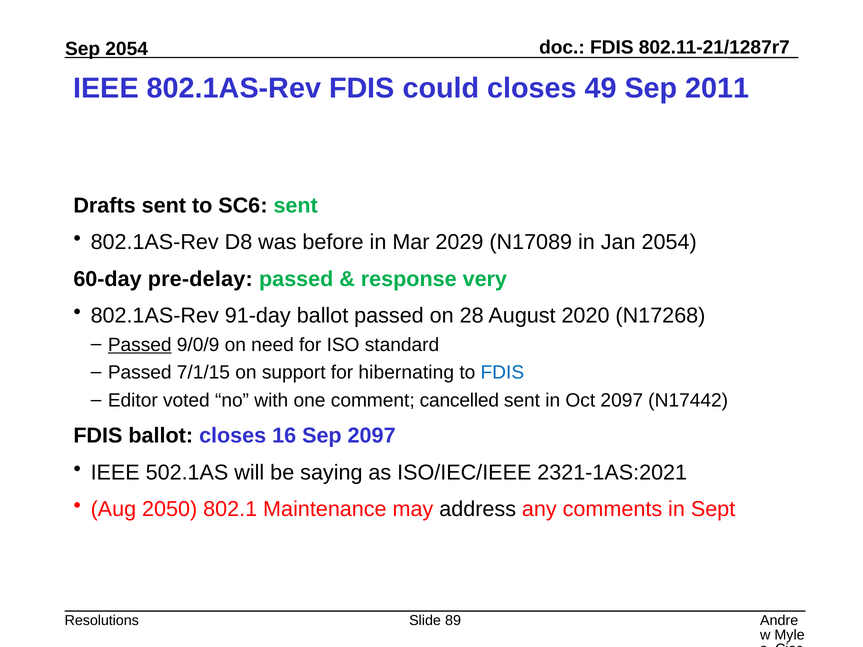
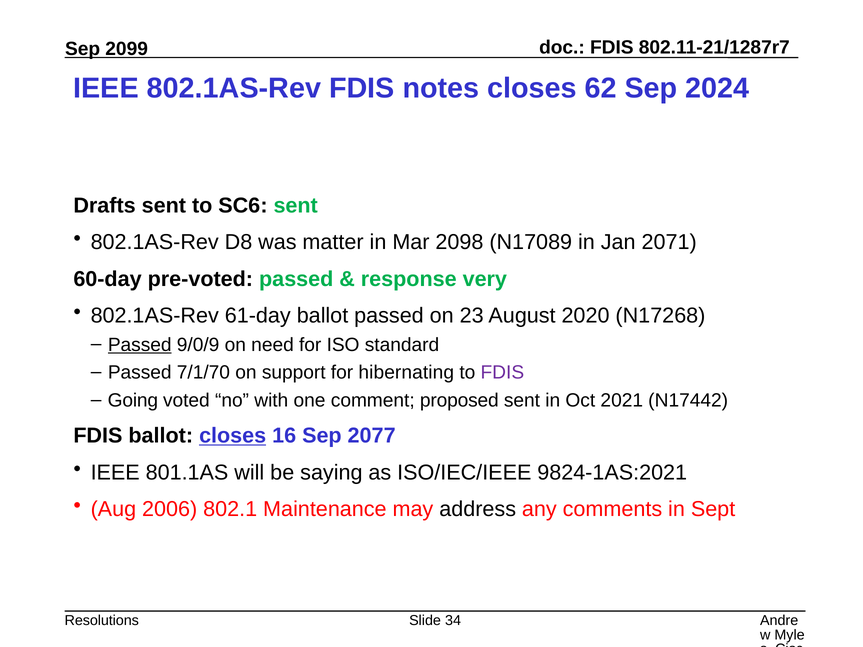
Sep 2054: 2054 -> 2099 (127, 49)
could: could -> notes (441, 88)
49: 49 -> 62 (601, 88)
2011: 2011 -> 2024 (717, 88)
before: before -> matter (333, 242)
2029: 2029 -> 2098 (459, 242)
Jan 2054: 2054 -> 2071 (669, 242)
pre-delay: pre-delay -> pre-voted (200, 279)
91-day: 91-day -> 61-day (258, 316)
28: 28 -> 23 (472, 316)
7/1/15: 7/1/15 -> 7/1/70 (203, 373)
FDIS colour: blue -> purple (502, 373)
Editor: Editor -> Going (133, 401)
cancelled: cancelled -> proposed (459, 401)
Oct 2097: 2097 -> 2021 (622, 401)
closes underline: none -> present (233, 436)
Sep 2097: 2097 -> 2077 (372, 436)
502.1AS: 502.1AS -> 801.1AS (187, 473)
2321-1AS:2021: 2321-1AS:2021 -> 9824-1AS:2021 (612, 473)
2050: 2050 -> 2006 (170, 509)
89: 89 -> 34 (453, 621)
